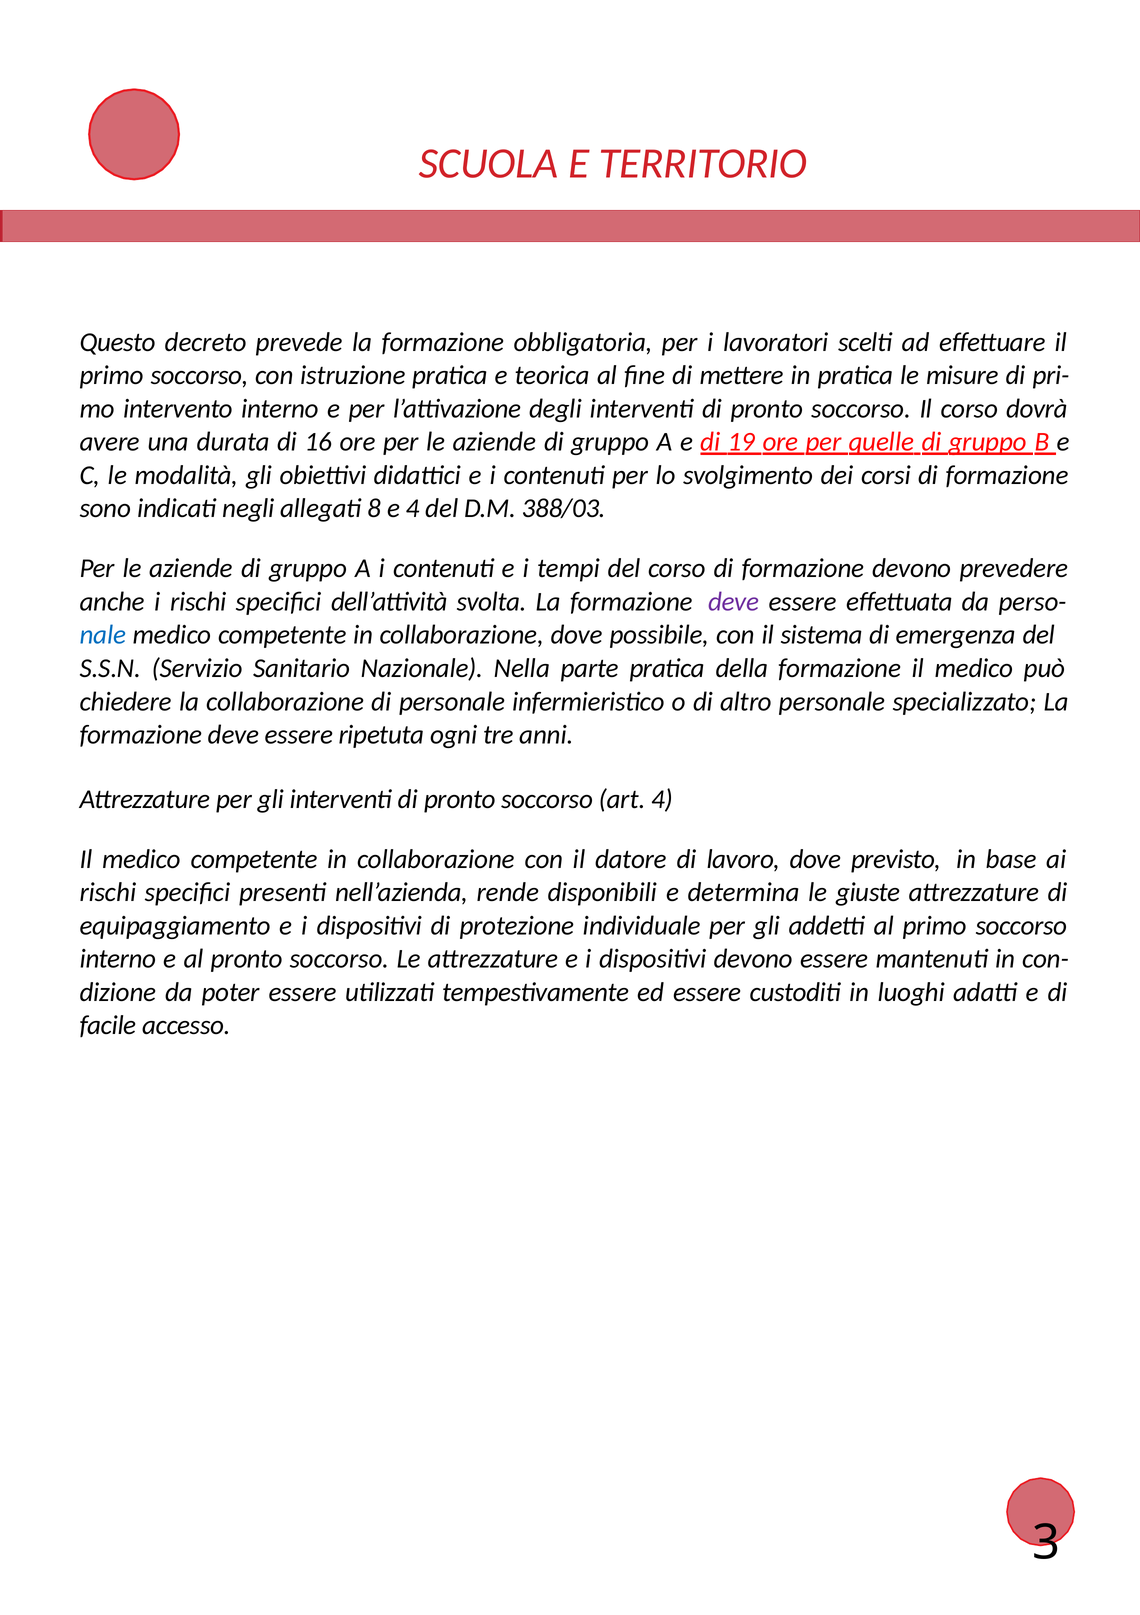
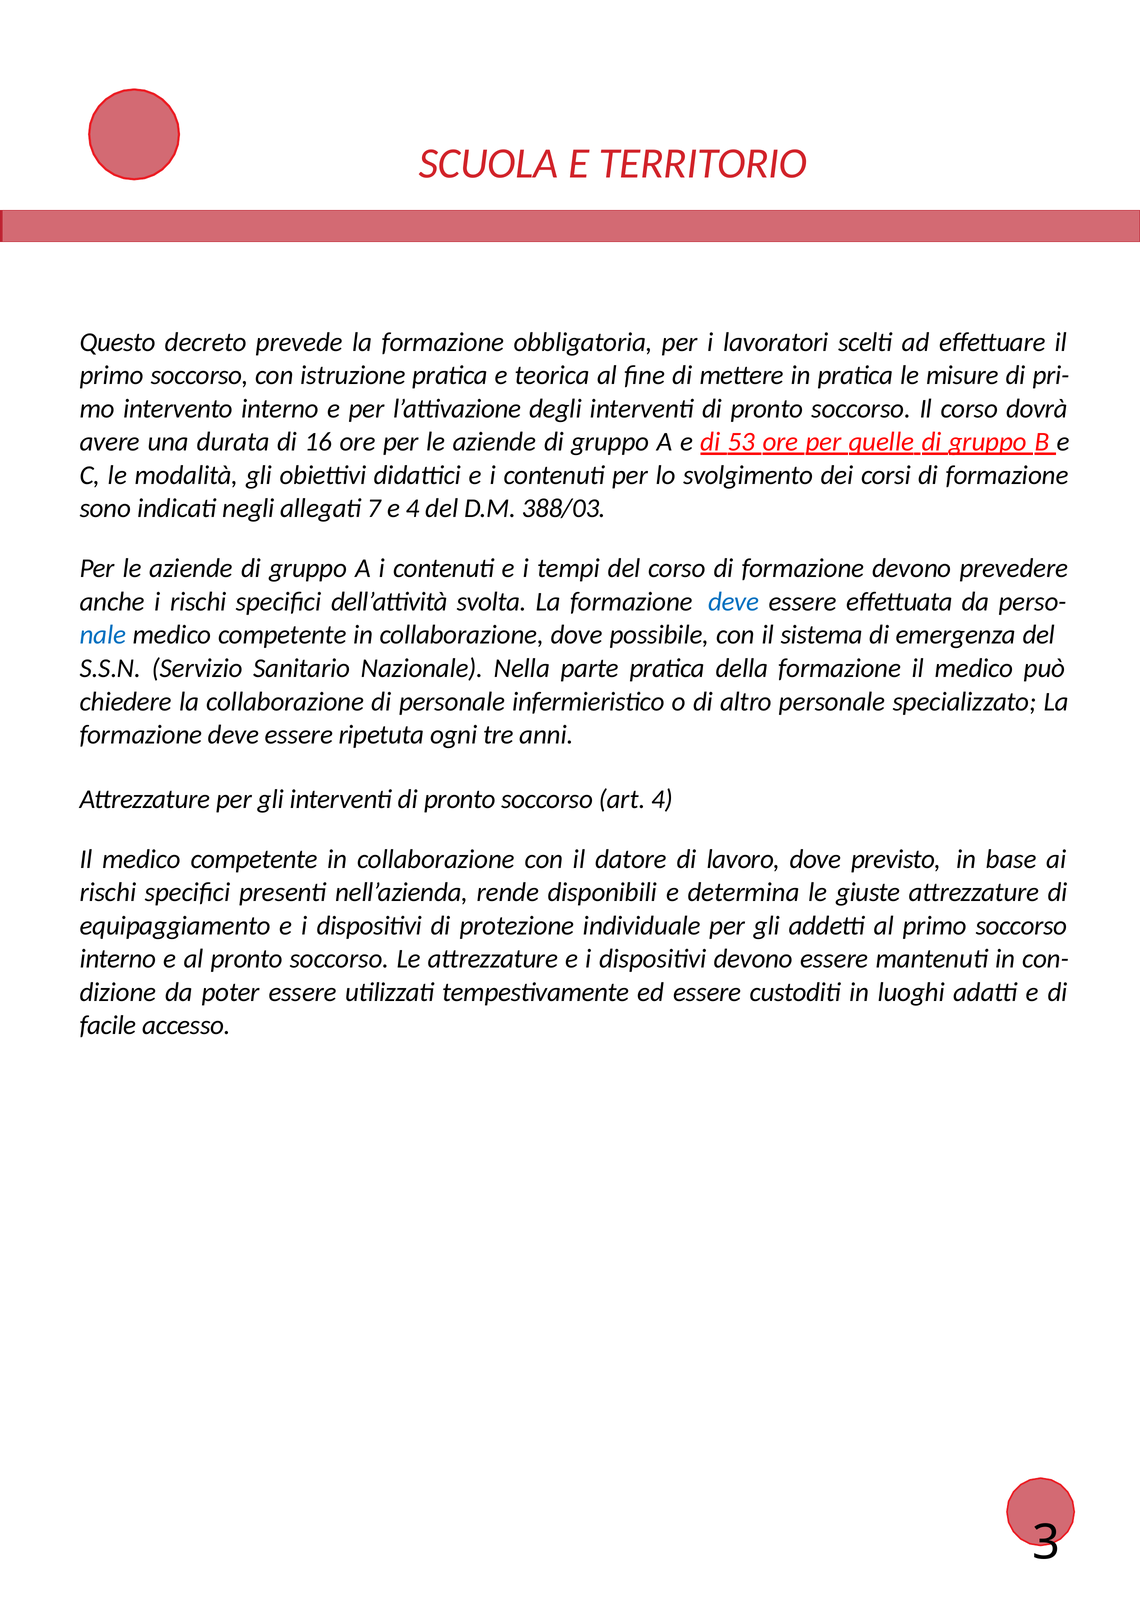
19: 19 -> 53 (741, 442)
8: 8 -> 7 (374, 508)
deve colour: purple -> blue (734, 602)
